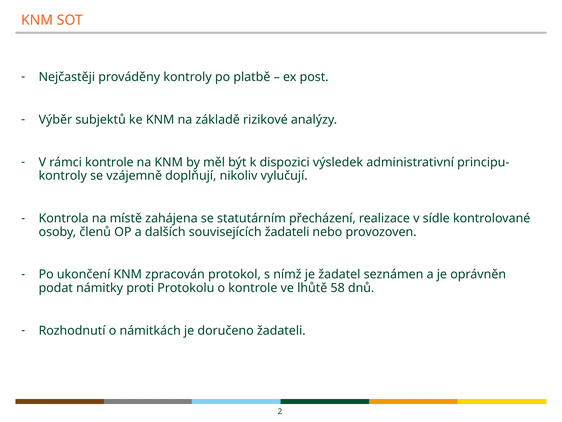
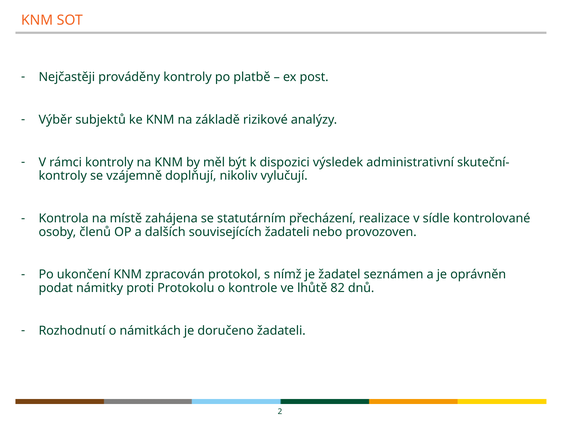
rámci kontrole: kontrole -> kontroly (109, 162)
principu-: principu- -> skuteční- (483, 162)
58: 58 -> 82 (338, 288)
